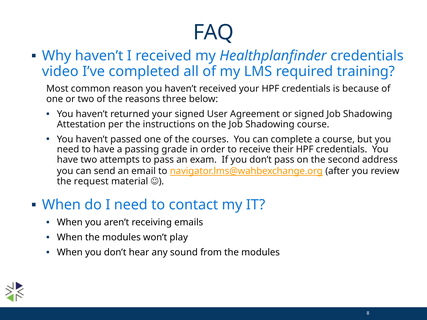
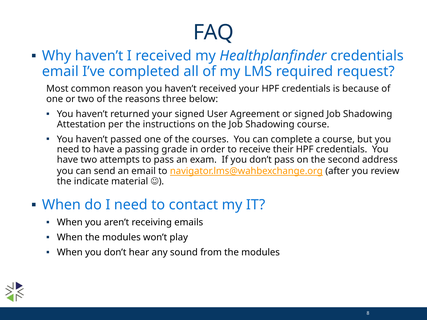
video: video -> email (60, 71)
training: training -> request (366, 71)
request: request -> indicate (91, 182)
